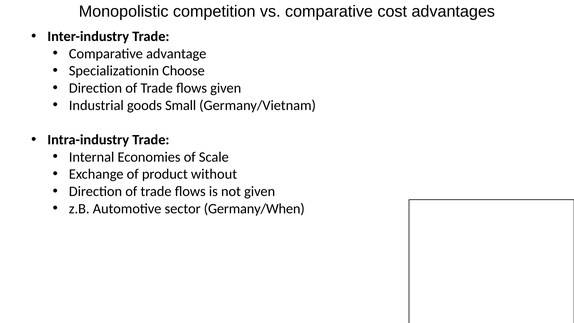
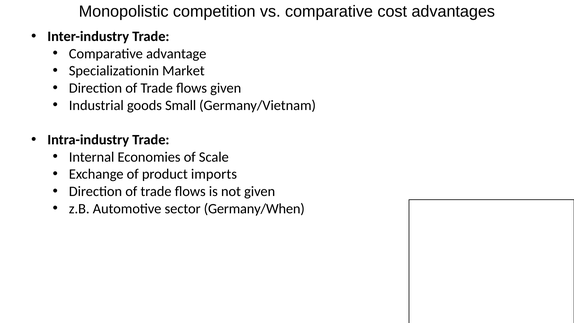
Choose: Choose -> Market (183, 71)
without: without -> imports (214, 174)
